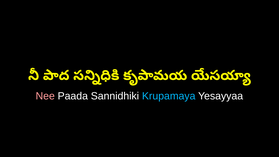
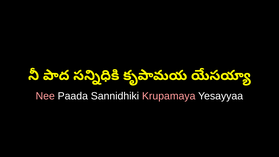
Krupamaya colour: light blue -> pink (169, 96)
